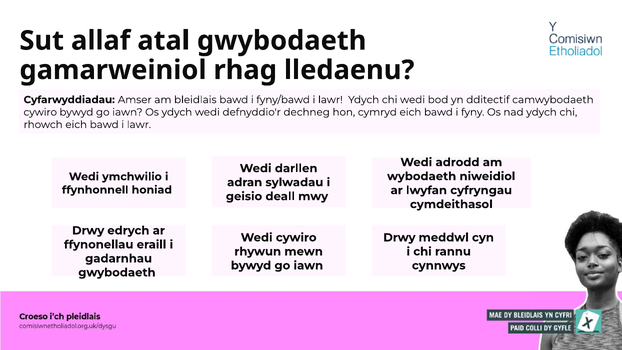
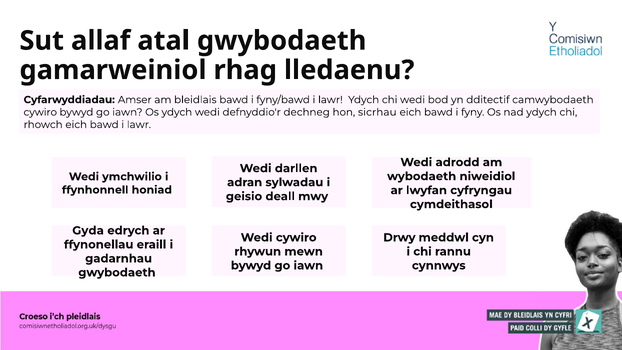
cymryd: cymryd -> sicrhau (377, 112)
Drwy: Drwy -> Gyda (88, 230)
